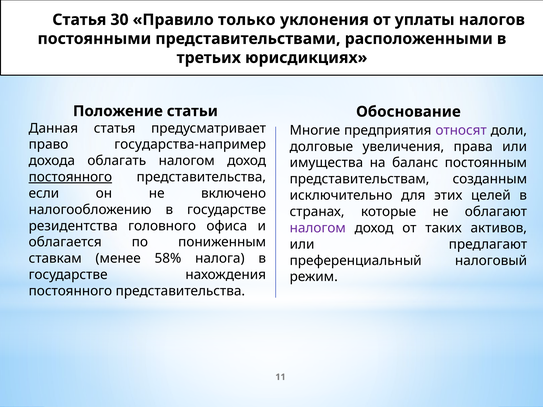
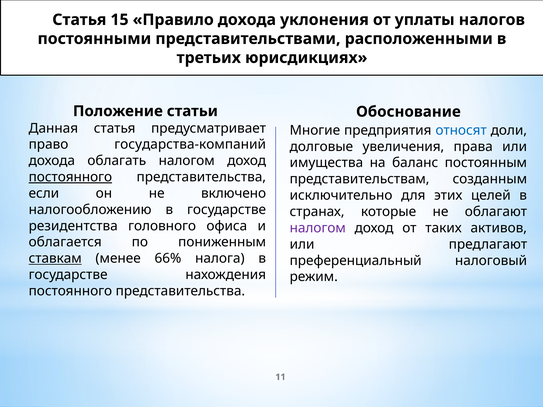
30: 30 -> 15 (120, 20)
Правило только: только -> дохода (247, 20)
относят colour: purple -> blue (461, 130)
государства-например: государства-например -> государства-компаний (190, 145)
ставкам underline: none -> present (55, 259)
58%: 58% -> 66% (168, 259)
